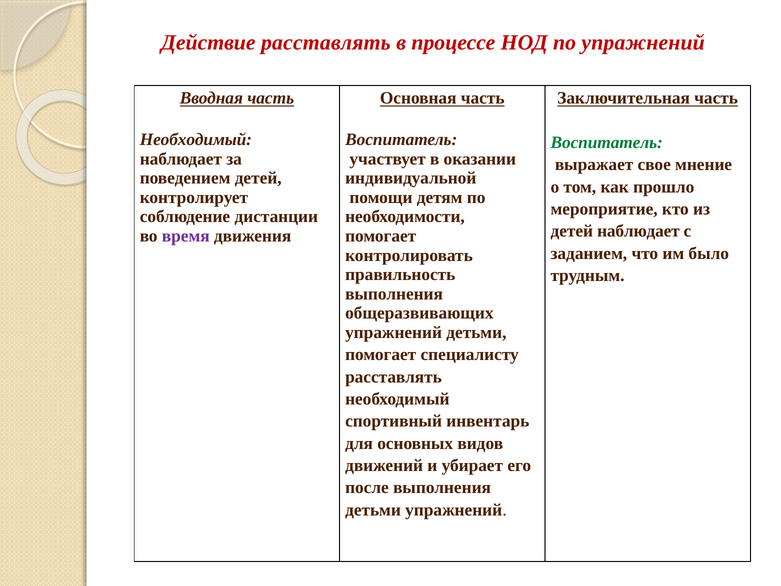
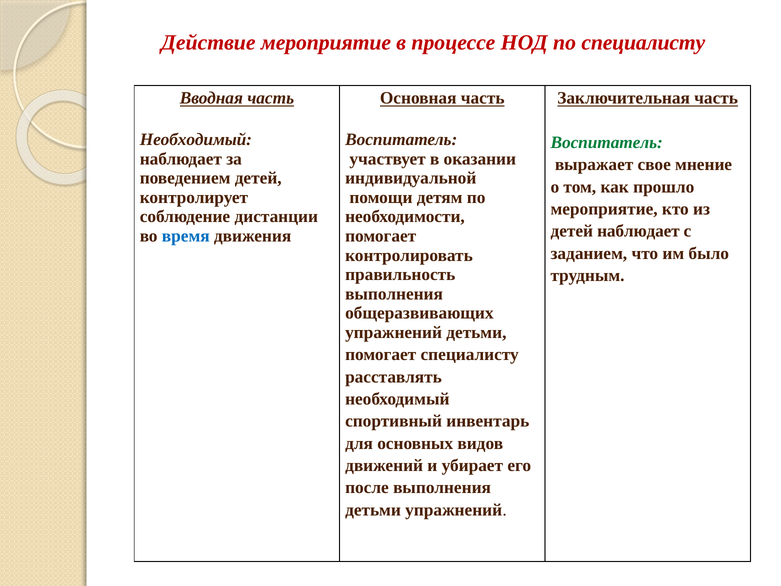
Действие расставлять: расставлять -> мероприятие (326, 43)
по упражнений: упражнений -> специалисту (643, 43)
время colour: purple -> blue (186, 236)
